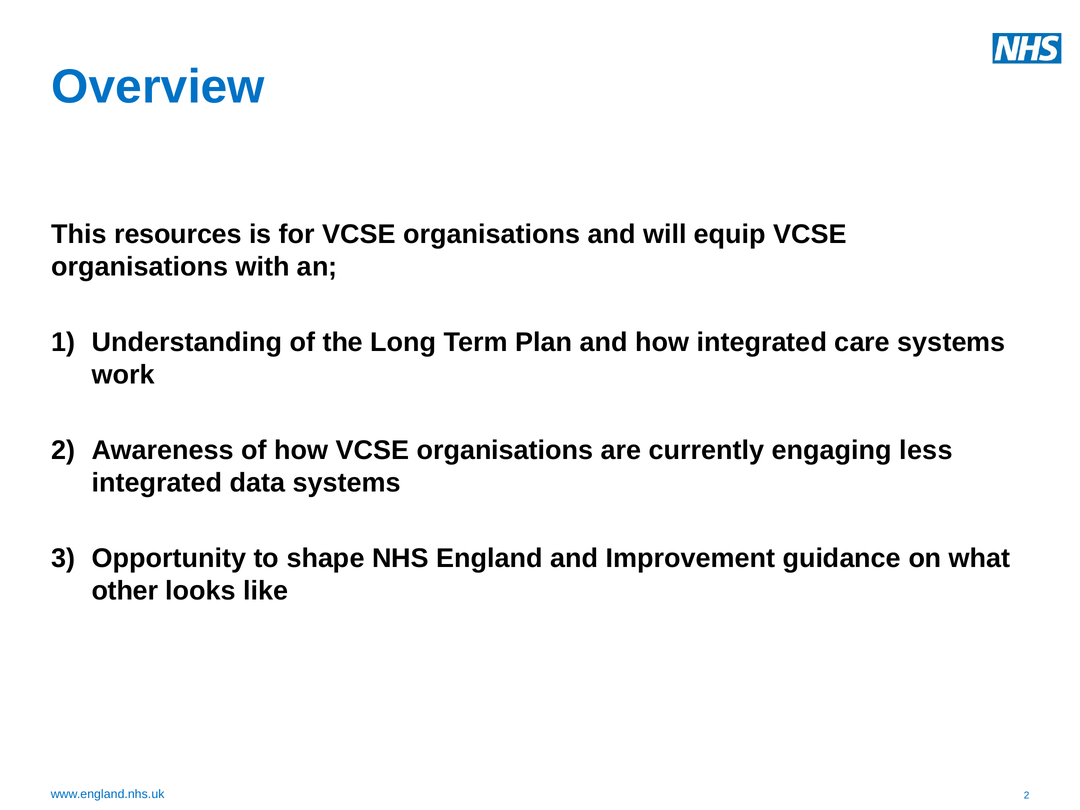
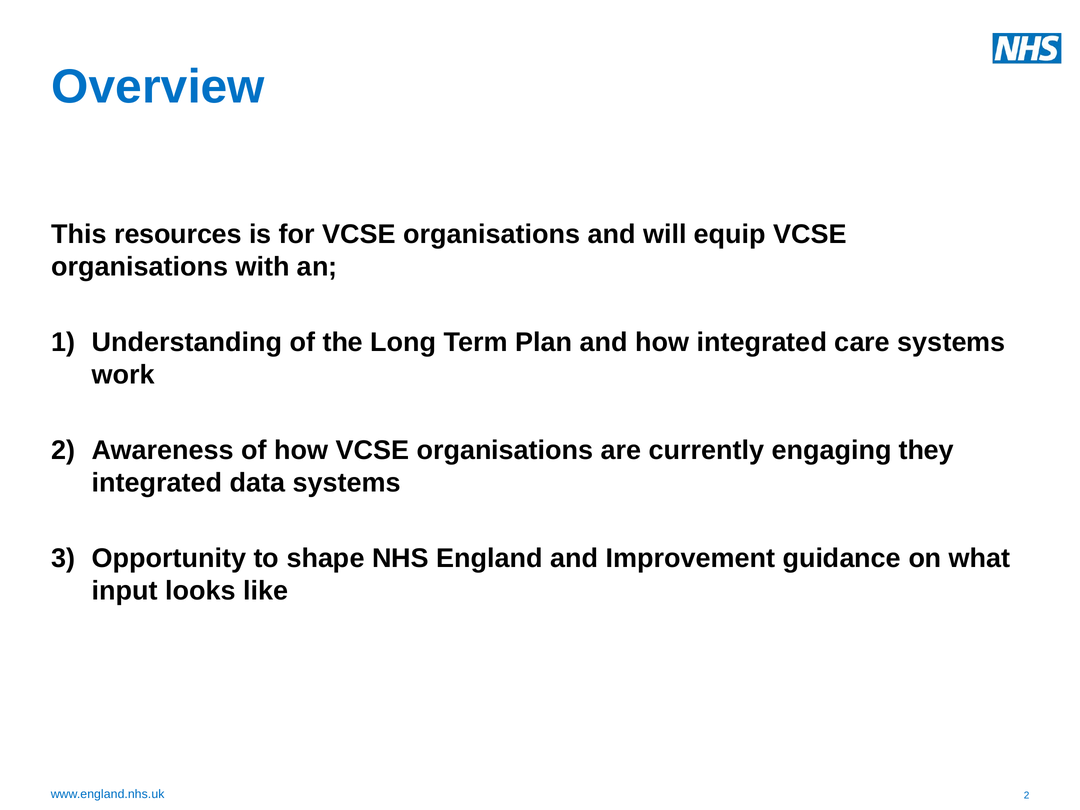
less: less -> they (926, 450)
other: other -> input (125, 591)
